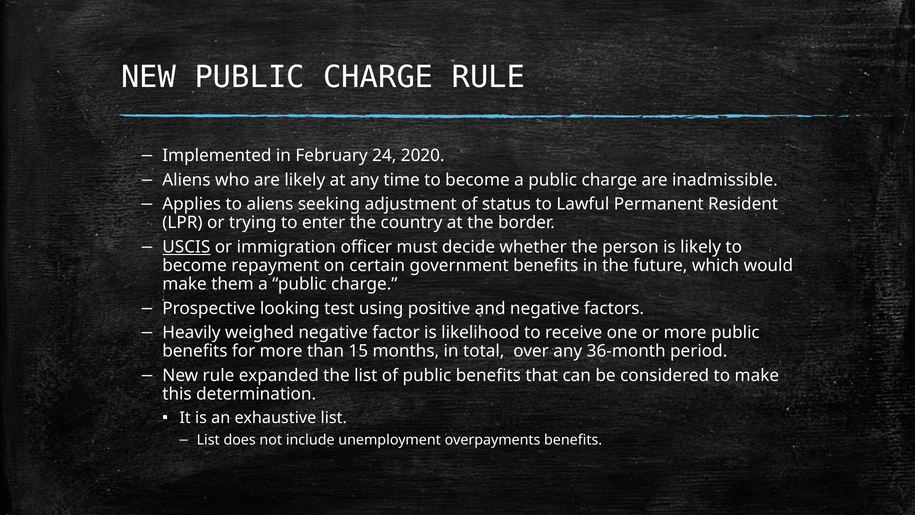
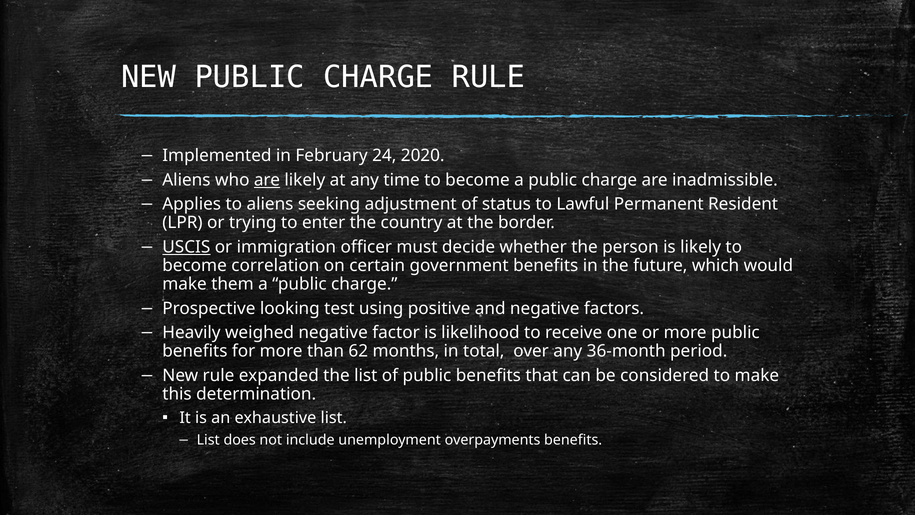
are underline: none -> present (267, 180)
repayment: repayment -> correlation (275, 266)
15: 15 -> 62 (358, 351)
